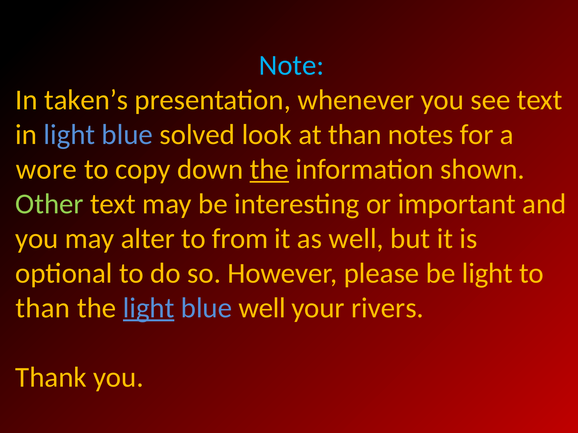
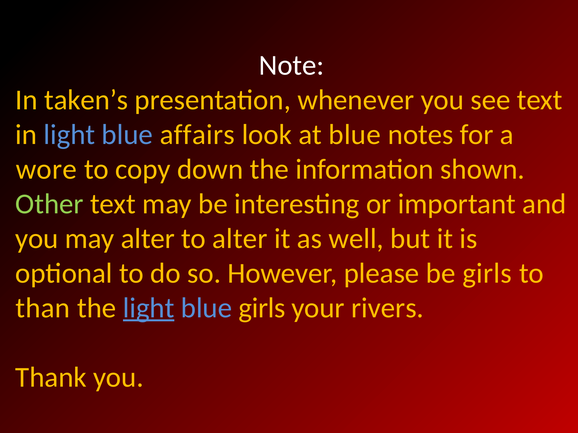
Note colour: light blue -> white (291, 66)
solved: solved -> affairs (197, 135)
at than: than -> blue (355, 135)
the underline: present -> none (269, 170)
to from: from -> alter (240, 239)
be light: light -> girls (487, 274)
blue well: well -> girls (262, 308)
